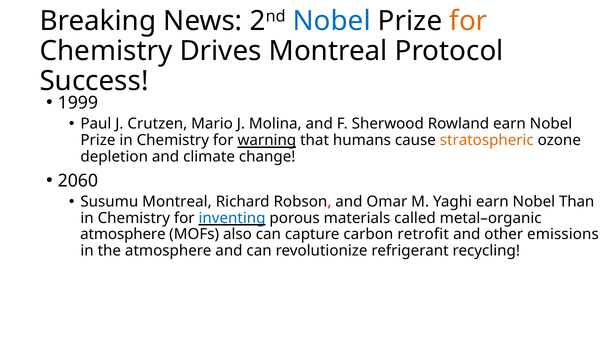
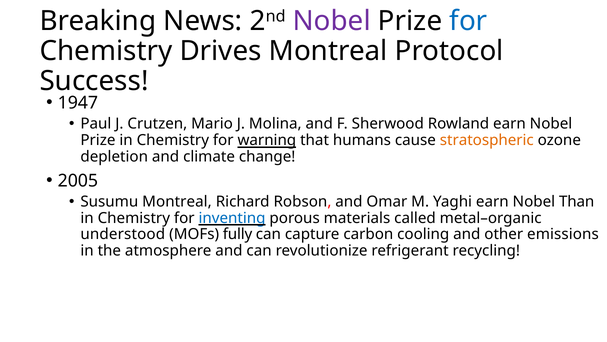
Nobel colour: blue -> purple (332, 21)
for colour: orange -> blue (468, 21)
1999: 1999 -> 1947 (78, 103)
2060: 2060 -> 2005 (78, 180)
atmosphere: atmosphere -> understood (123, 234)
also: also -> fully (238, 234)
retrofit: retrofit -> cooling (423, 234)
